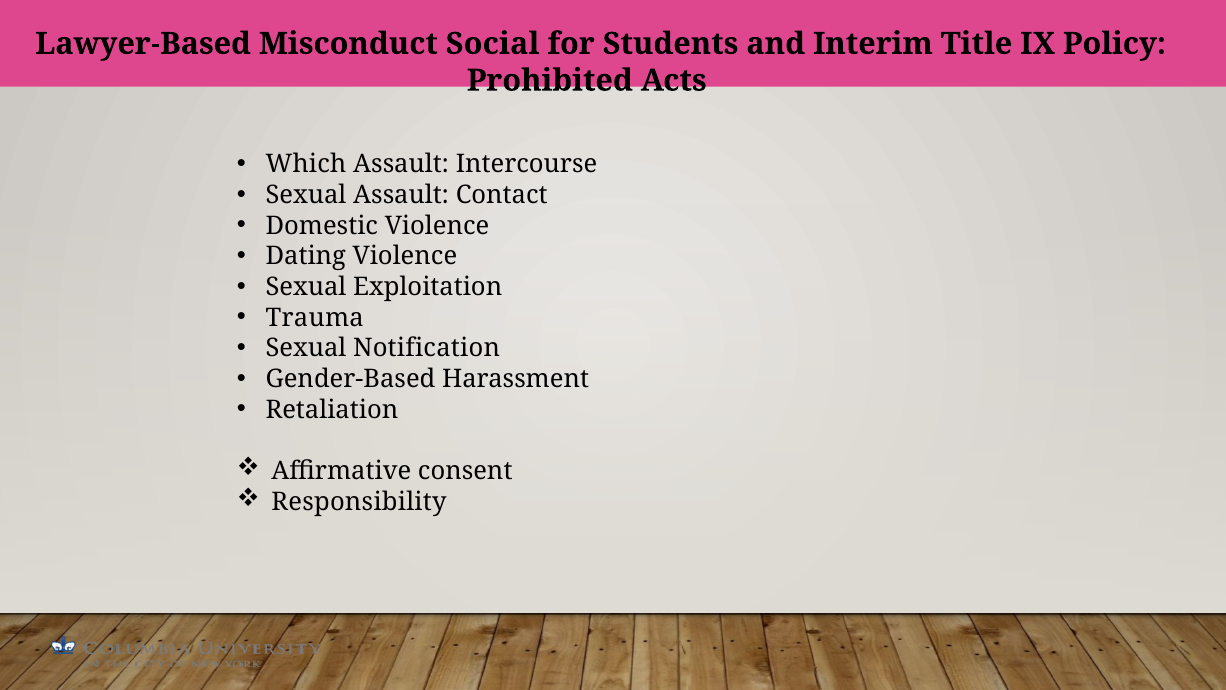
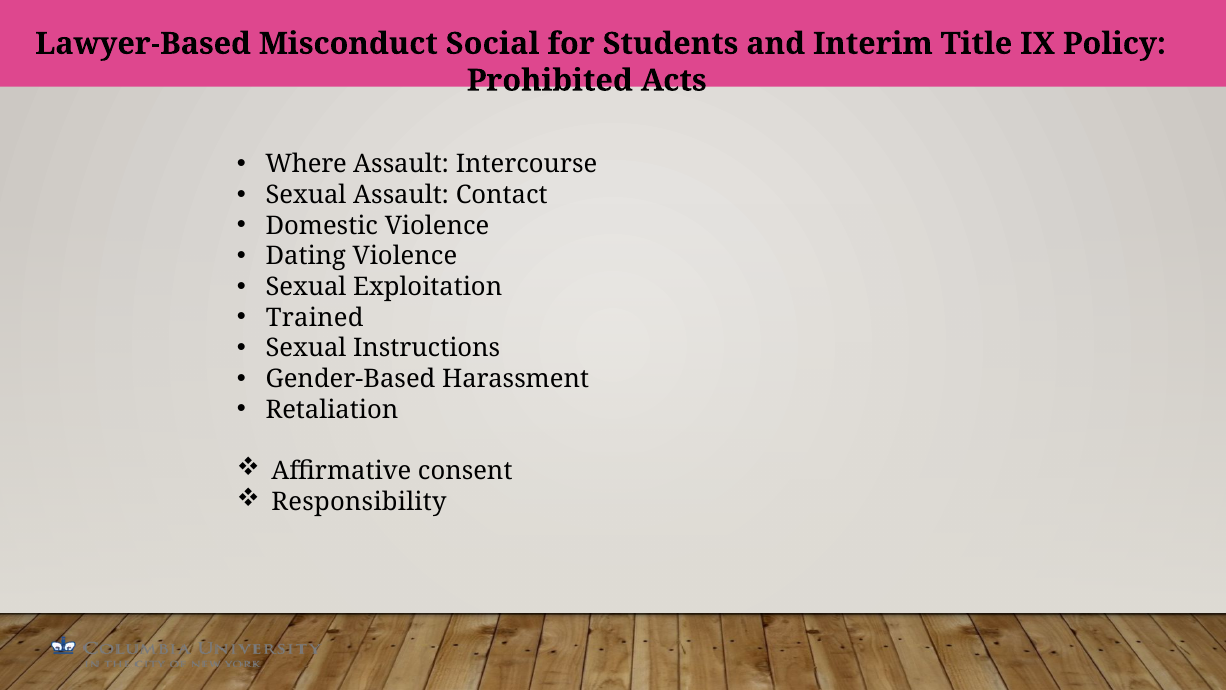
Which: Which -> Where (306, 164)
Trauma: Trauma -> Trained (315, 318)
Notification: Notification -> Instructions (427, 348)
